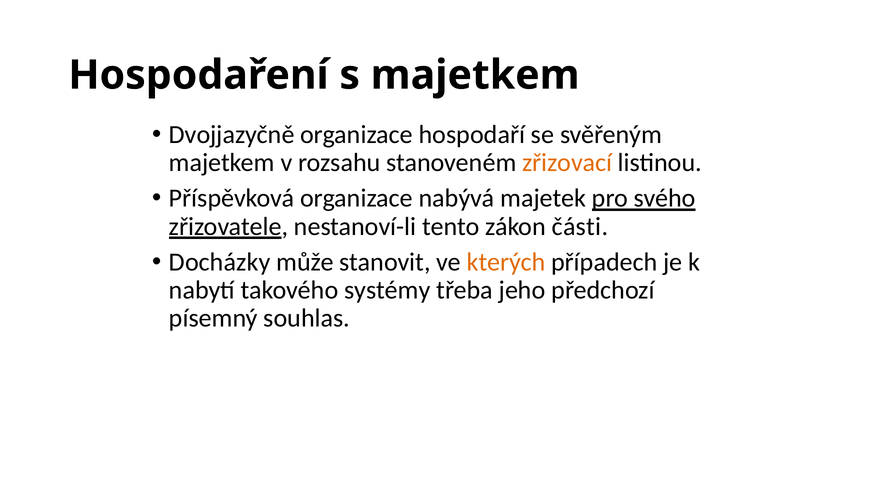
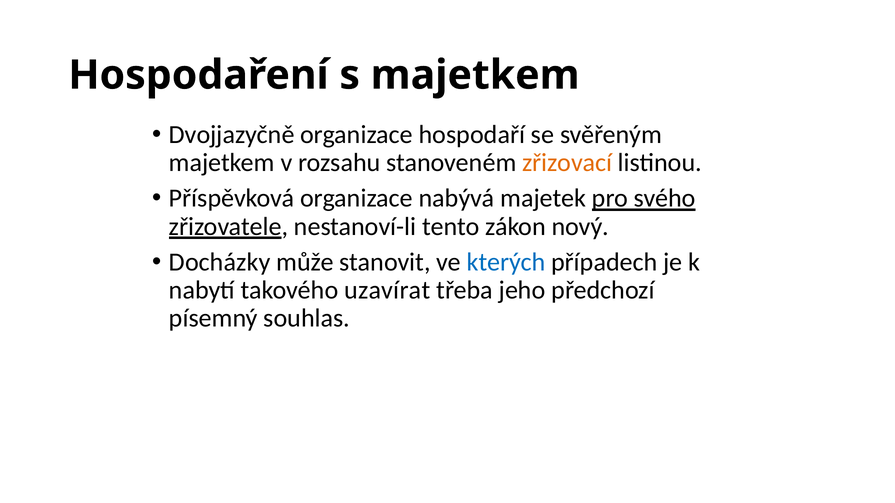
části: části -> nový (580, 227)
kterých colour: orange -> blue (506, 262)
systémy: systémy -> uzavírat (387, 290)
